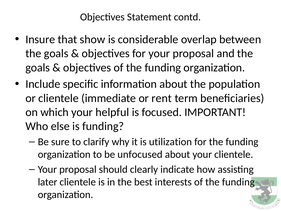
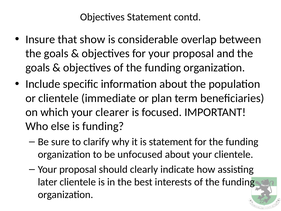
rent: rent -> plan (162, 98)
helpful: helpful -> clearer (112, 112)
is utilization: utilization -> statement (171, 142)
